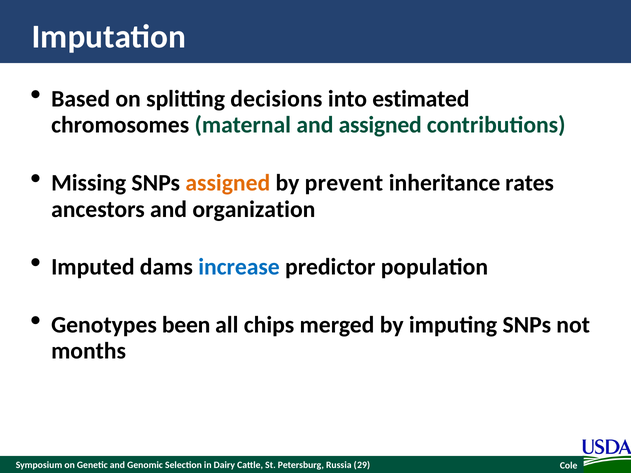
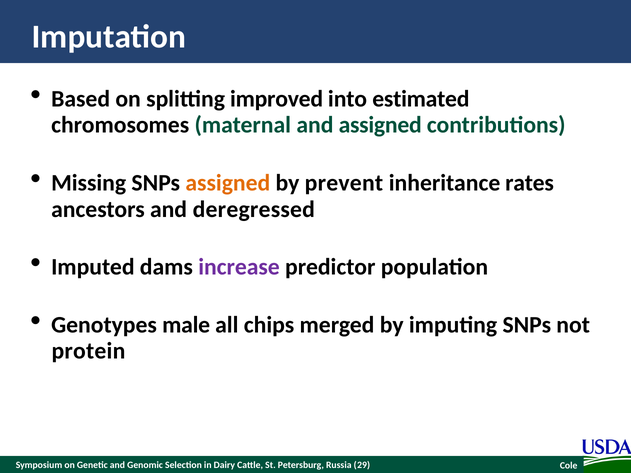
decisions: decisions -> improved (277, 99)
organization: organization -> deregressed (254, 209)
increase colour: blue -> purple (239, 267)
been: been -> male (186, 325)
months: months -> protein (88, 351)
